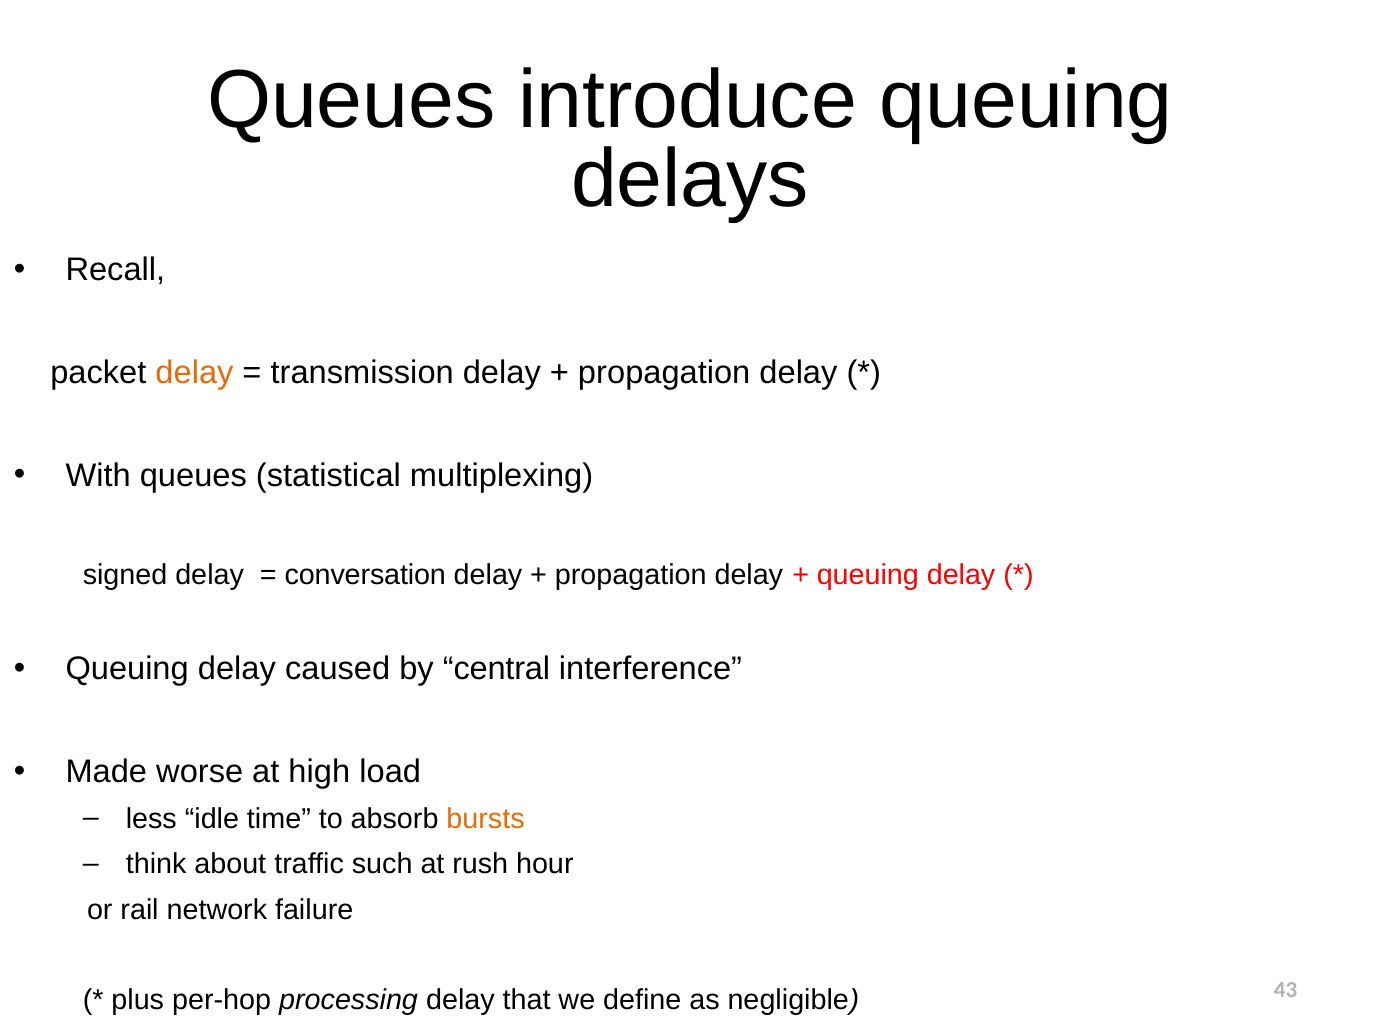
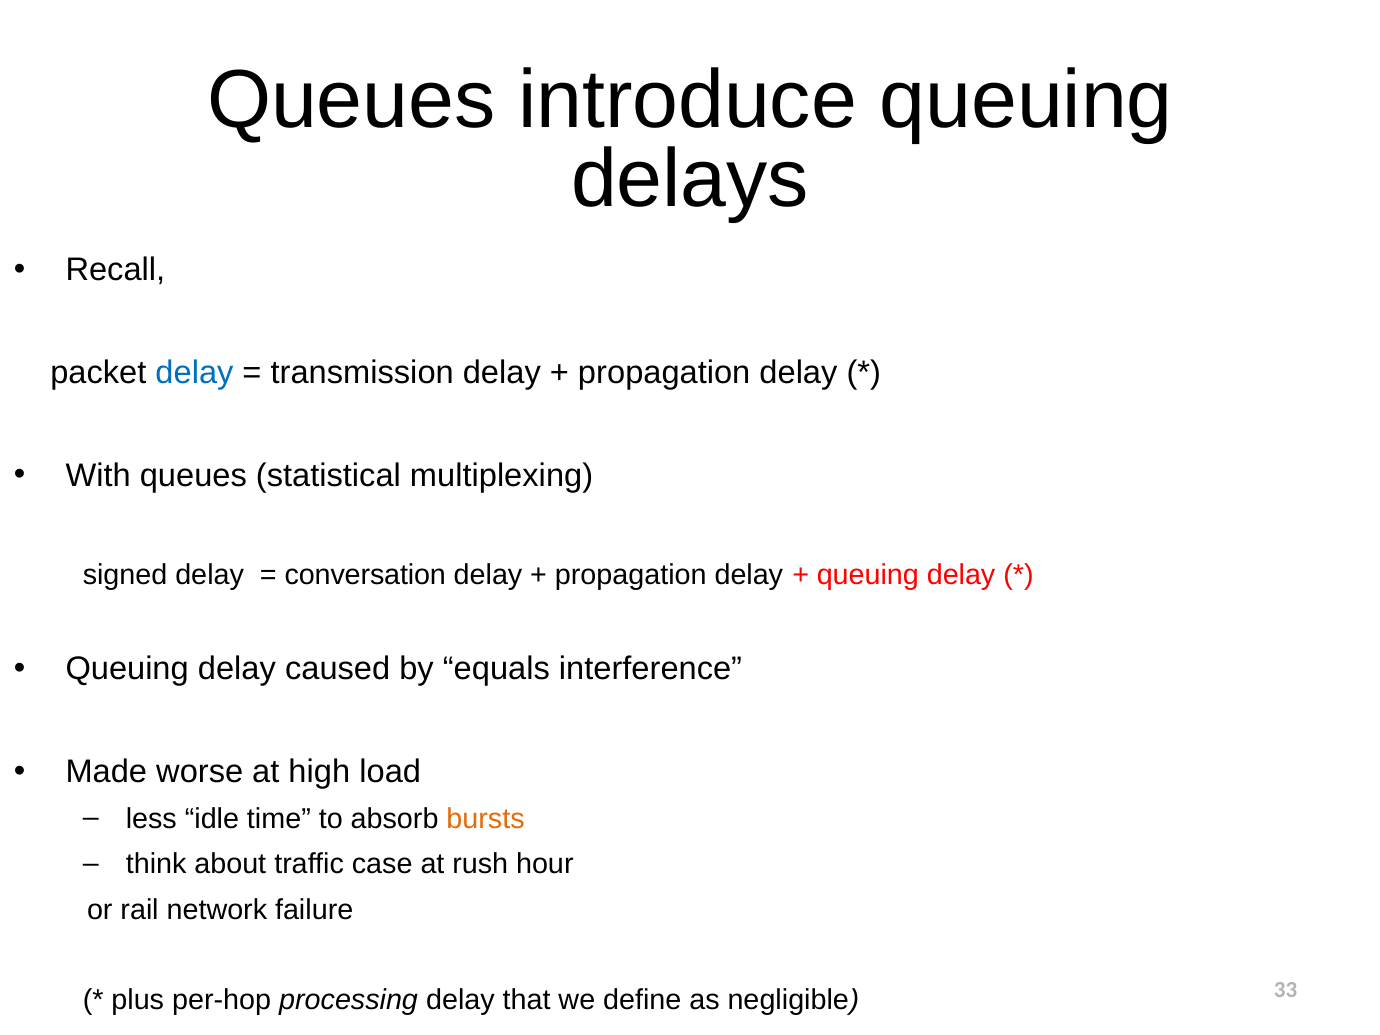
delay colour: orange -> blue (194, 373)
central: central -> equals (496, 669)
such: such -> case (382, 864)
43: 43 -> 33 (1286, 990)
